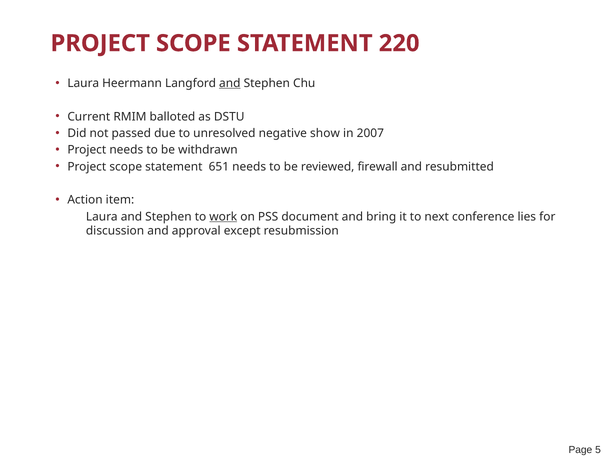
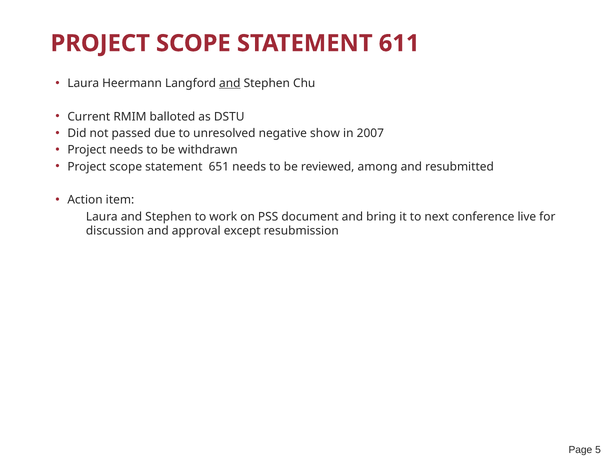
220: 220 -> 611 (399, 43)
firewall: firewall -> among (378, 167)
work underline: present -> none (223, 217)
lies: lies -> live (527, 217)
